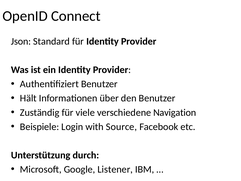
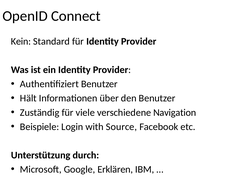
Json: Json -> Kein (21, 41)
Listener: Listener -> Erklären (115, 169)
